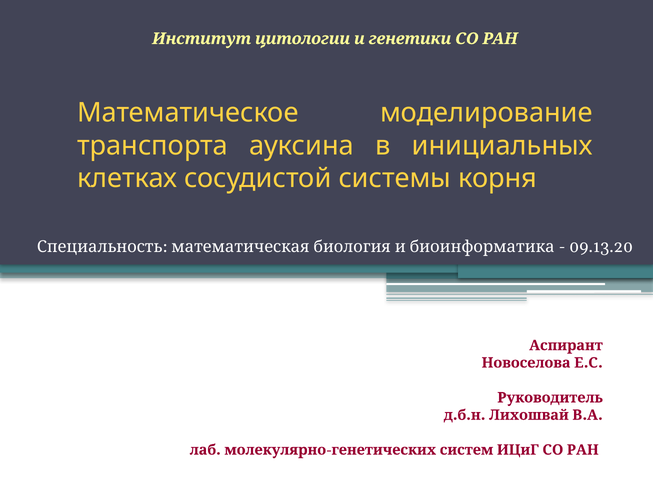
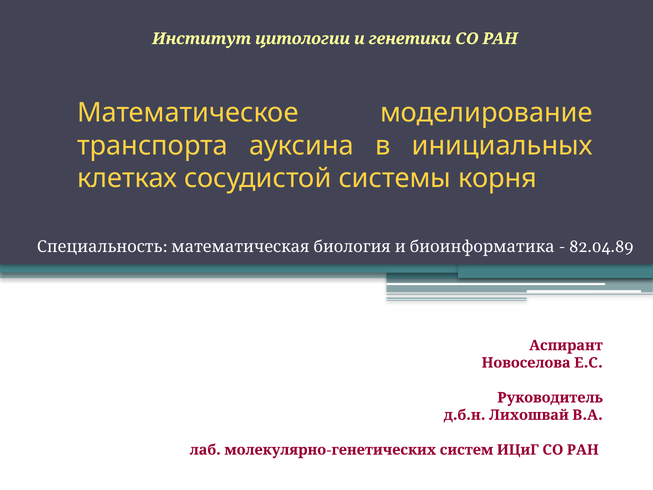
09.13.20: 09.13.20 -> 82.04.89 (601, 247)
